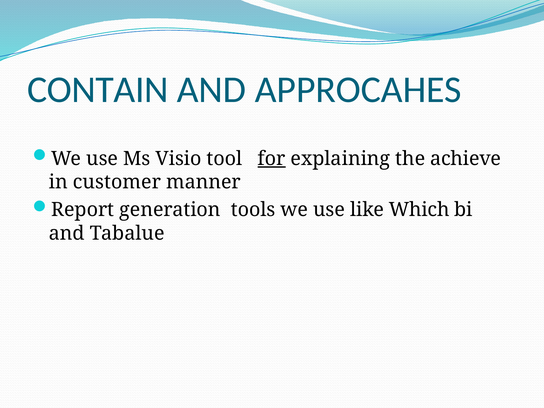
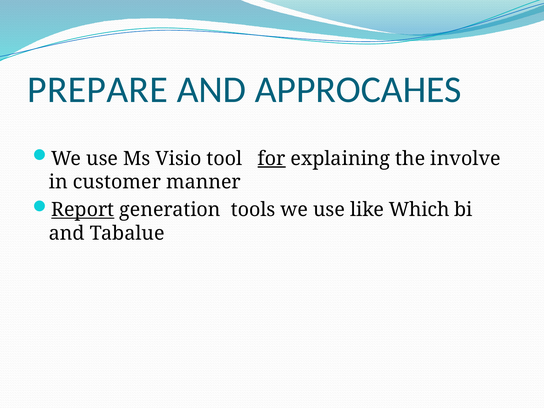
CONTAIN: CONTAIN -> PREPARE (97, 90)
achieve: achieve -> involve (466, 159)
Report underline: none -> present (83, 210)
